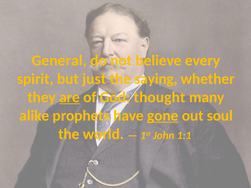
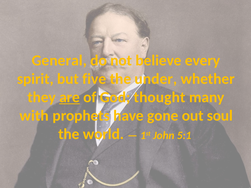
just: just -> five (94, 79)
saying: saying -> under (156, 79)
alike: alike -> with (34, 116)
gone underline: present -> none (163, 116)
1:1: 1:1 -> 5:1 (184, 136)
